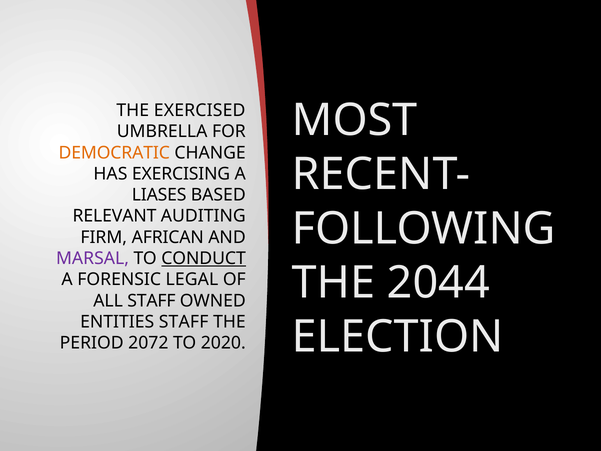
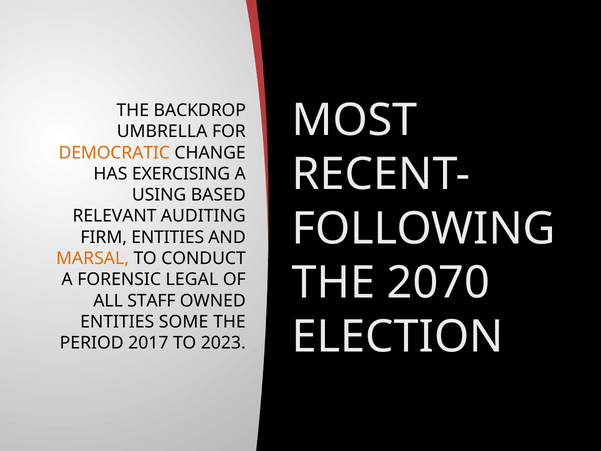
EXERCISED: EXERCISED -> BACKDROP (200, 110)
LIASES: LIASES -> USING (159, 195)
FIRM AFRICAN: AFRICAN -> ENTITIES (168, 237)
MARSAL colour: purple -> orange (92, 258)
CONDUCT underline: present -> none (204, 258)
2044: 2044 -> 2070 (438, 283)
ENTITIES STAFF: STAFF -> SOME (184, 322)
2072: 2072 -> 2017 (148, 343)
2020: 2020 -> 2023 (223, 343)
